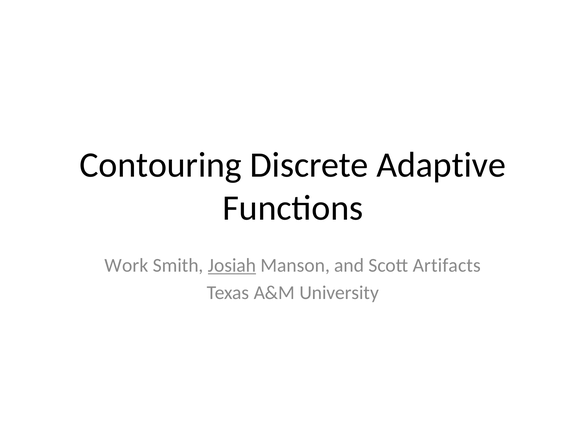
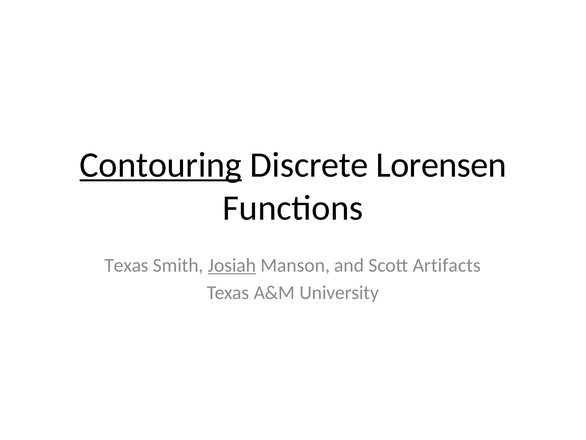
Contouring underline: none -> present (161, 165)
Adaptive: Adaptive -> Lorensen (441, 165)
Work: Work -> Texas (127, 265)
